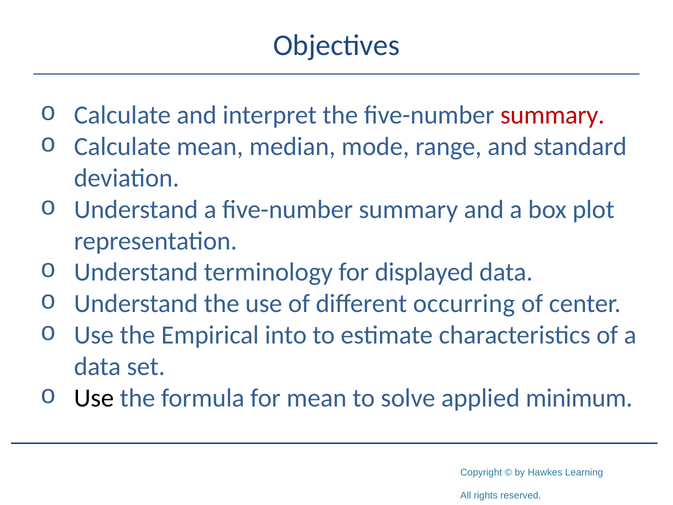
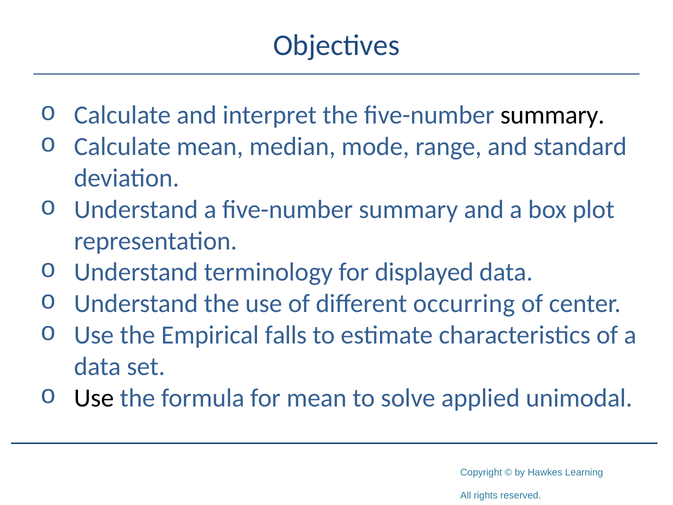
summary colour: red -> black (553, 115)
into: into -> falls (286, 335)
minimum: minimum -> unimodal (579, 398)
